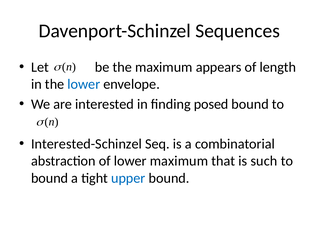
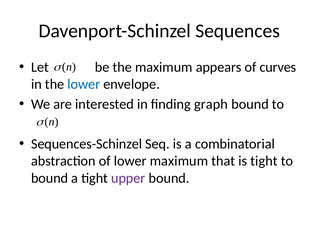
length: length -> curves (278, 67)
posed: posed -> graph (211, 104)
Interested-Schinzel: Interested-Schinzel -> Sequences-Schinzel (87, 144)
is such: such -> tight (264, 161)
upper colour: blue -> purple (128, 178)
